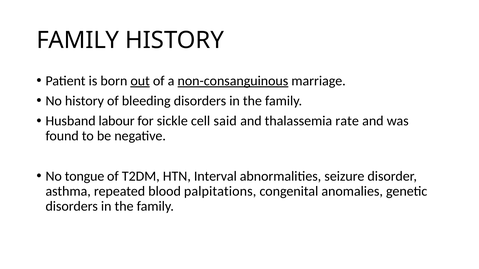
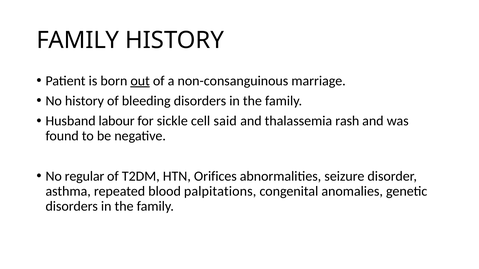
non-consanguinous underline: present -> none (233, 81)
rate: rate -> rash (347, 121)
tongue: tongue -> regular (85, 176)
Interval: Interval -> Orifices (215, 176)
